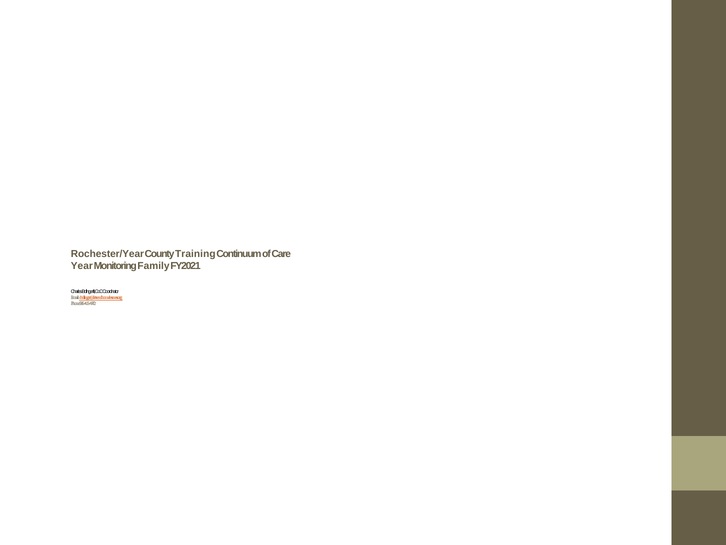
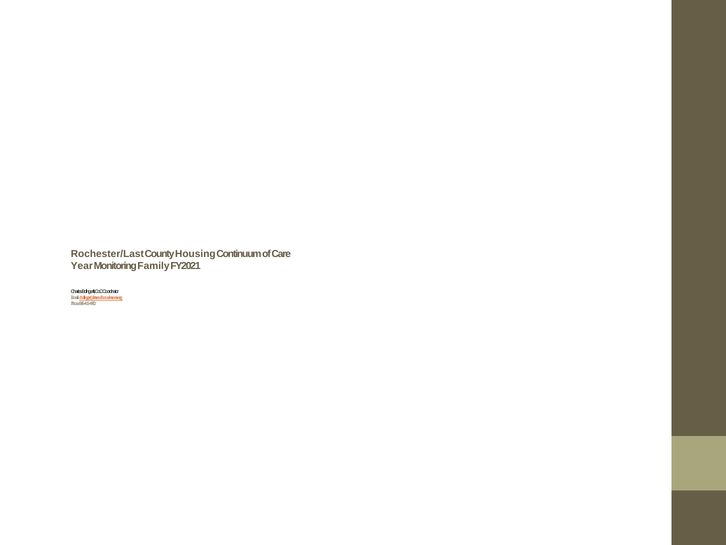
Rochester/Year: Rochester/Year -> Rochester/Last (107, 254)
Training: Training -> Housing (195, 254)
